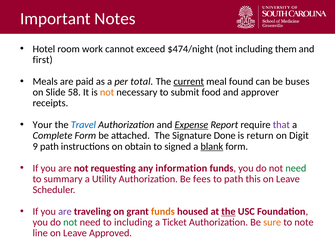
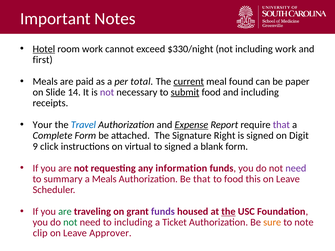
Hotel underline: none -> present (44, 49)
$474/night: $474/night -> $330/night (190, 49)
including them: them -> work (286, 49)
buses: buses -> paper (297, 82)
58: 58 -> 14 (74, 92)
not colour: orange -> purple (107, 92)
submit underline: none -> present (185, 92)
and approver: approver -> including (260, 92)
Done: Done -> Right (225, 136)
is return: return -> signed (260, 136)
9 path: path -> click (49, 147)
obtain: obtain -> virtual (138, 147)
blank underline: present -> none (212, 147)
need colour: green -> purple (296, 168)
a Utility: Utility -> Meals (104, 179)
Be fees: fees -> that (202, 179)
to path: path -> food (234, 179)
are colour: purple -> green (65, 212)
funds colour: orange -> purple (163, 212)
line: line -> clip (40, 233)
Approved: Approved -> Approver (110, 233)
